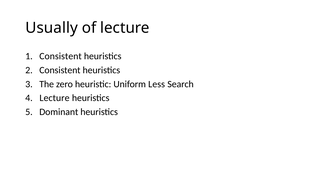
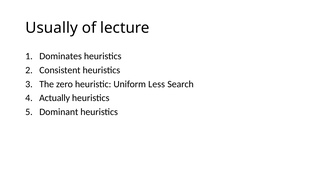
Consistent: Consistent -> Dominates (61, 56)
Lecture: Lecture -> Actually (55, 98)
